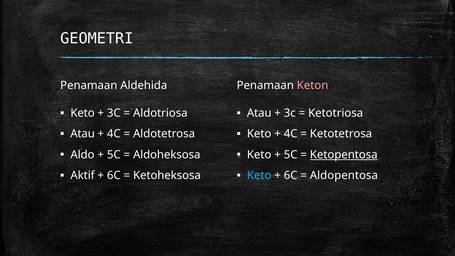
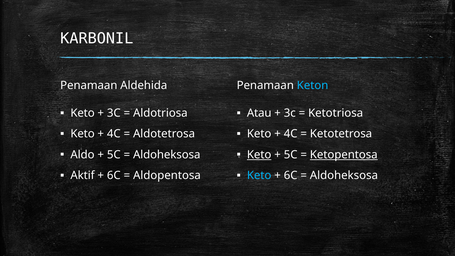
GEOMETRI: GEOMETRI -> KARBONIL (97, 38)
Keton colour: pink -> light blue (313, 85)
Atau: Atau -> Keto (83, 134)
Keto underline: none -> present (259, 155)
Ketoheksosa: Ketoheksosa -> Aldopentosa (167, 175)
Aldopentosa: Aldopentosa -> Aldoheksosa (344, 175)
